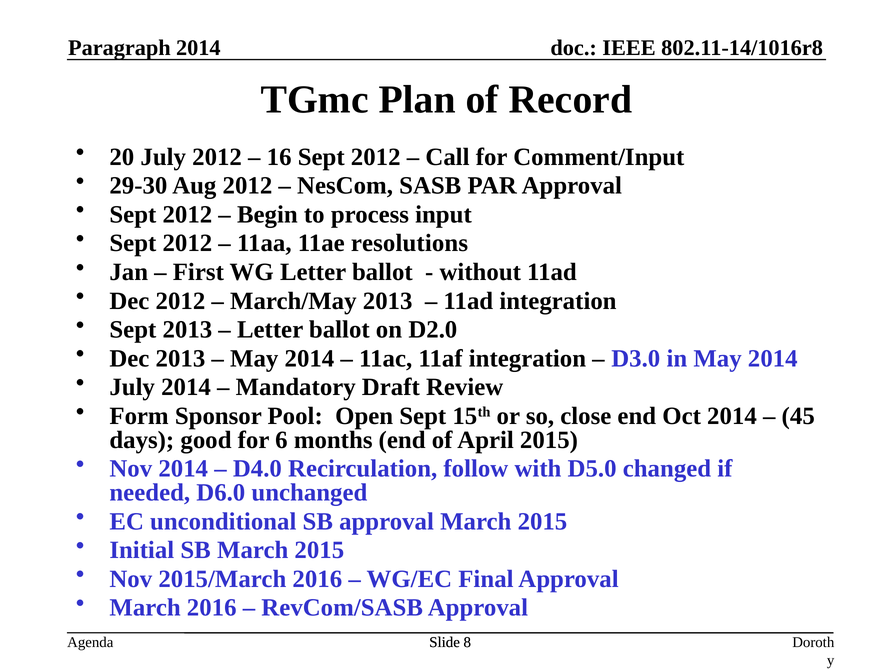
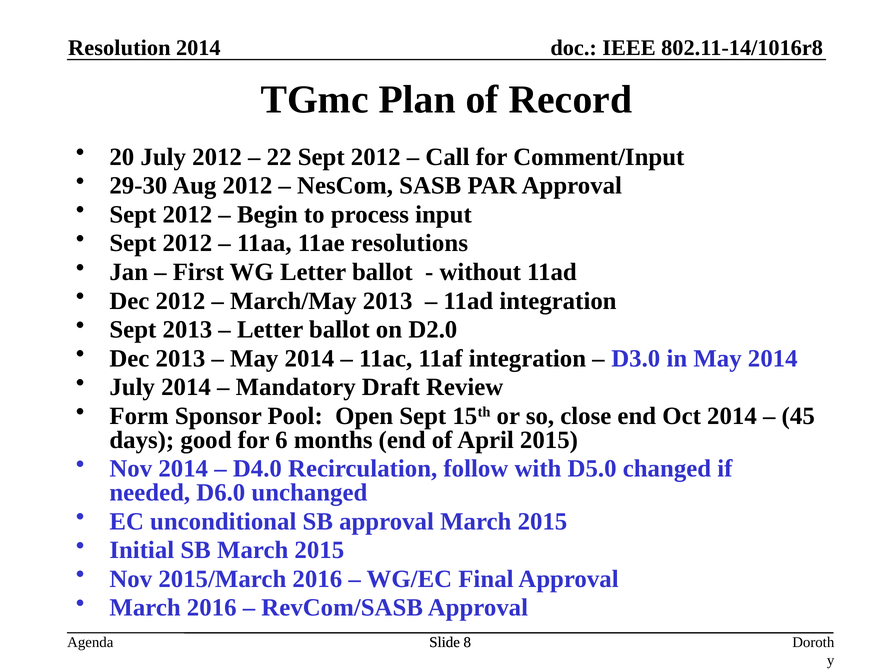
Paragraph: Paragraph -> Resolution (119, 48)
16: 16 -> 22 (279, 157)
